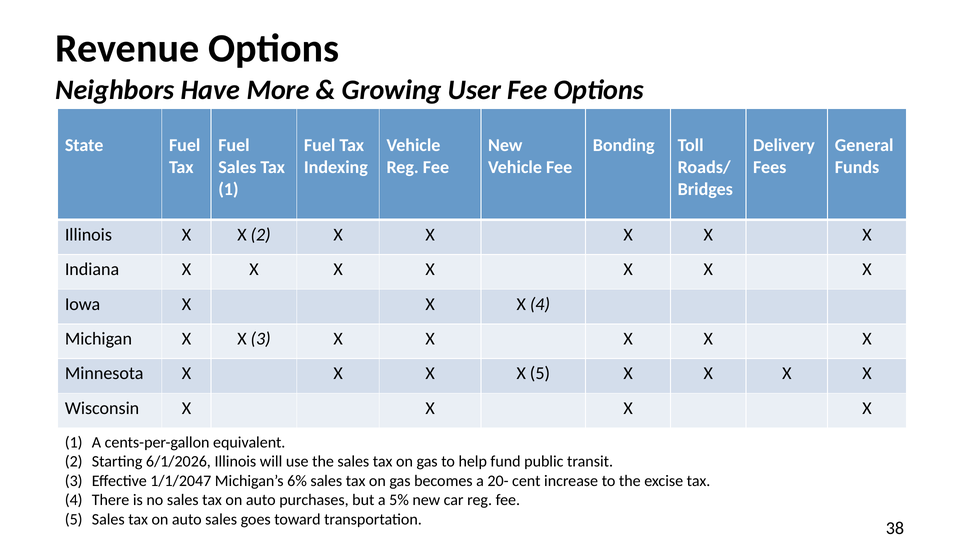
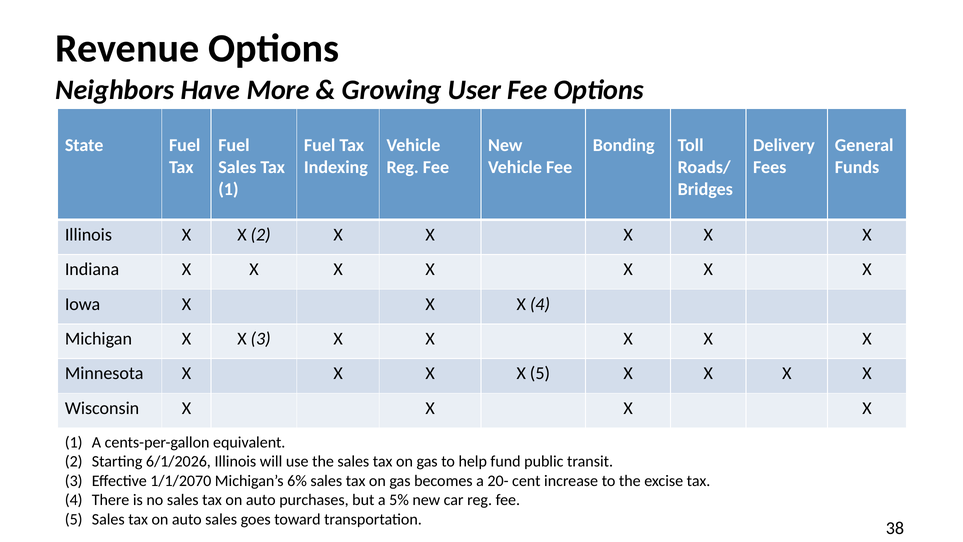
1/1/2047: 1/1/2047 -> 1/1/2070 (181, 481)
